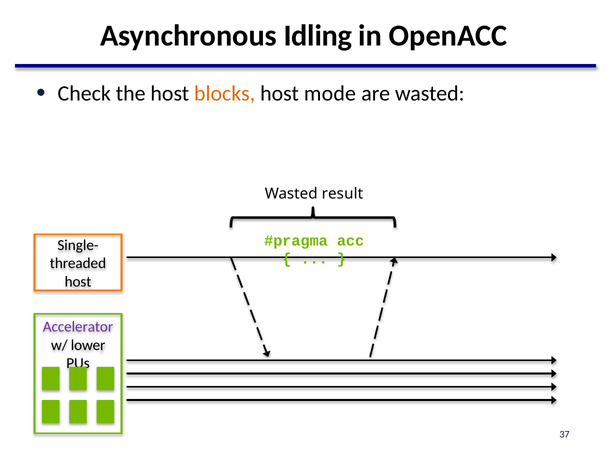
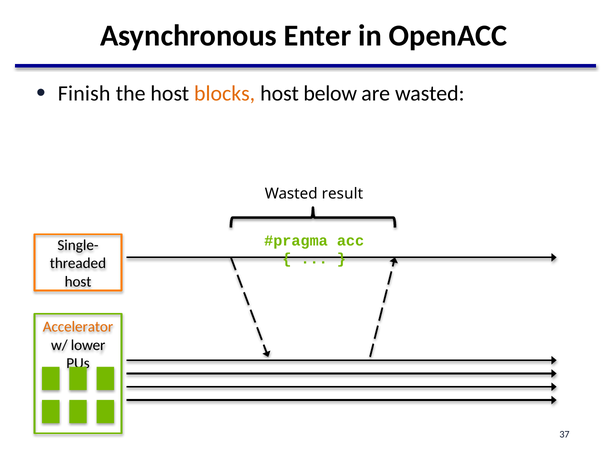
Idling: Idling -> Enter (318, 36)
Check: Check -> Finish (84, 93)
mode: mode -> below (330, 93)
Accelerator colour: purple -> orange (78, 327)
